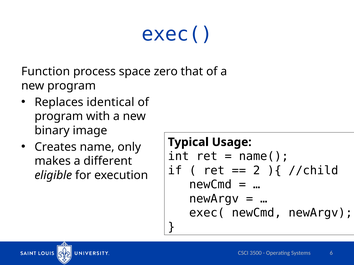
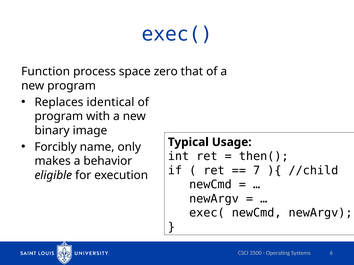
Creates: Creates -> Forcibly (56, 147)
name(: name( -> then( (264, 157)
different: different -> behavior (108, 161)
2: 2 -> 7 (257, 171)
